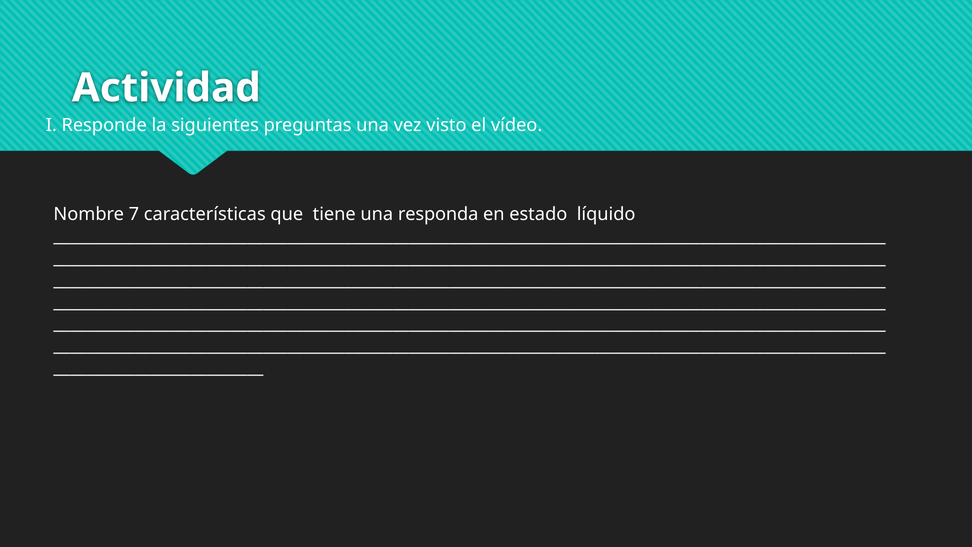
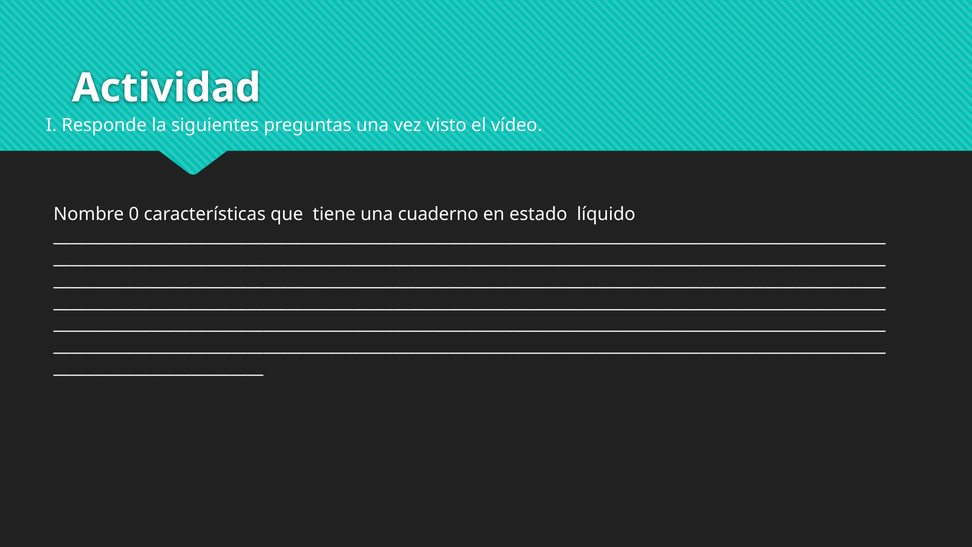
7: 7 -> 0 (134, 214)
responda: responda -> cuaderno (438, 214)
